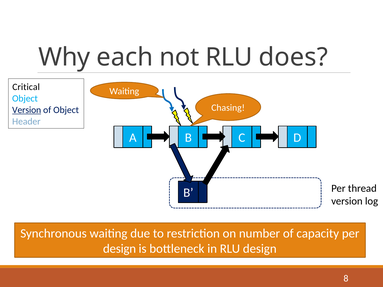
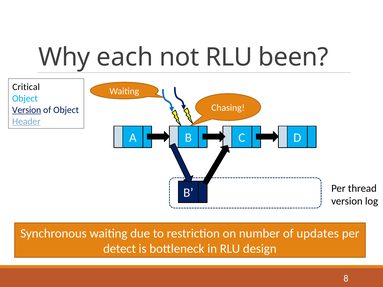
does: does -> been (293, 57)
Header underline: none -> present (26, 122)
capacity: capacity -> updates (318, 234)
design: design -> detect (120, 249)
